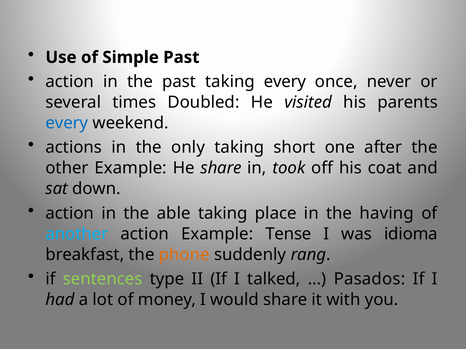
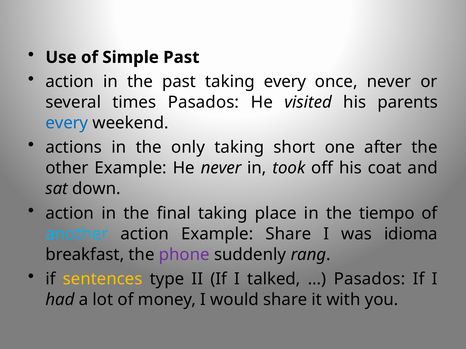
times Doubled: Doubled -> Pasados (203, 103)
He share: share -> never (221, 168)
able: able -> final (174, 213)
having: having -> tiempo (387, 213)
Example Tense: Tense -> Share (288, 234)
phone colour: orange -> purple (184, 255)
sentences colour: light green -> yellow (103, 279)
